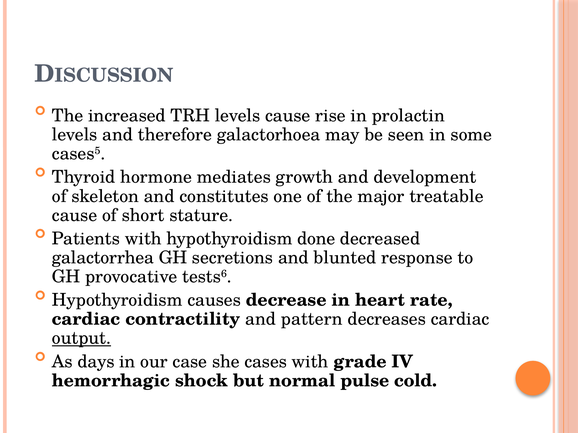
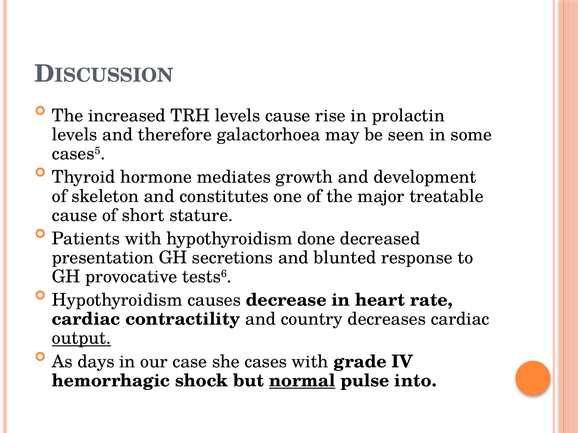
galactorrhea: galactorrhea -> presentation (103, 258)
pattern: pattern -> country (312, 319)
normal underline: none -> present (302, 381)
cold: cold -> into (416, 381)
